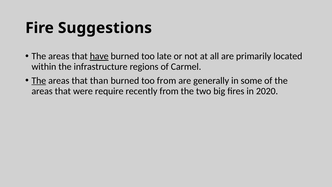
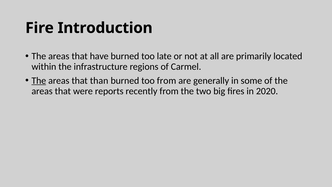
Suggestions: Suggestions -> Introduction (105, 28)
have underline: present -> none (99, 56)
require: require -> reports (109, 91)
